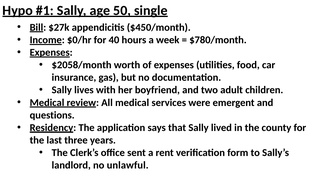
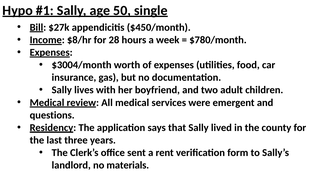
$0/hr: $0/hr -> $8/hr (79, 40)
40: 40 -> 28 (114, 40)
$2058/month: $2058/month -> $3004/month (82, 65)
unlawful: unlawful -> materials (128, 166)
